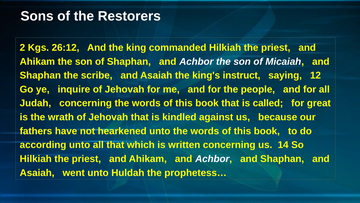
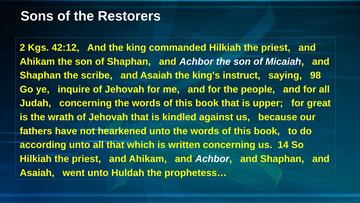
26:12: 26:12 -> 42:12 (66, 48)
12: 12 -> 98 (316, 75)
called: called -> upper (268, 103)
